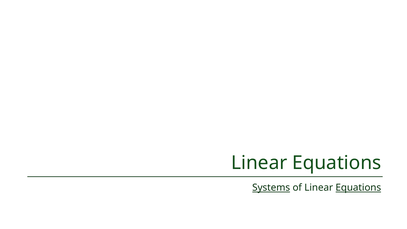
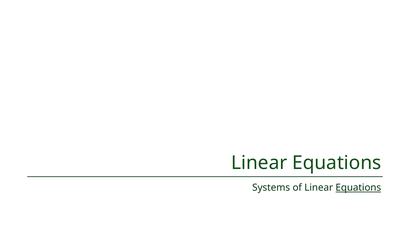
Systems underline: present -> none (271, 188)
